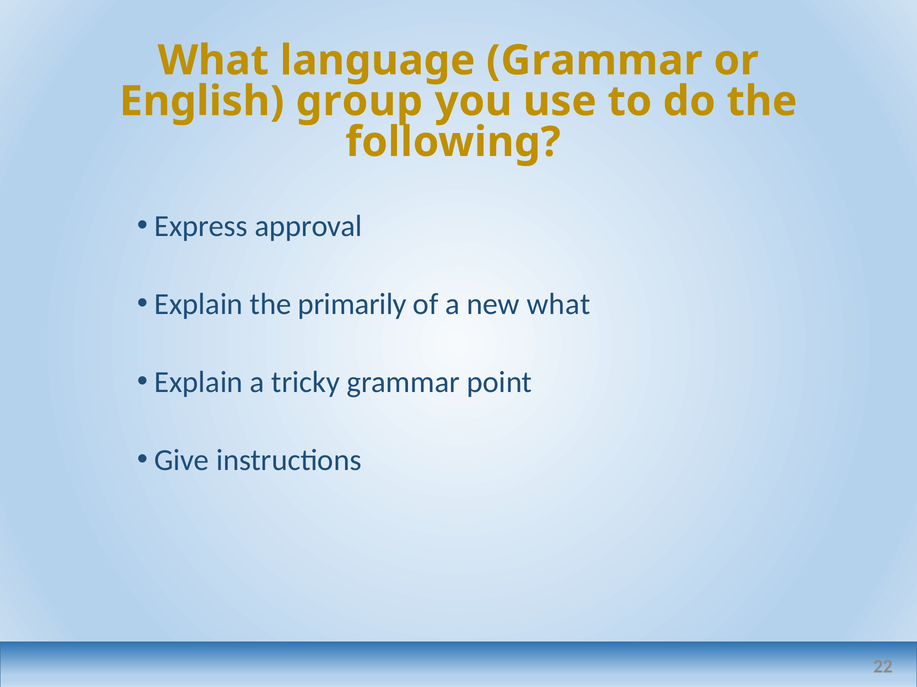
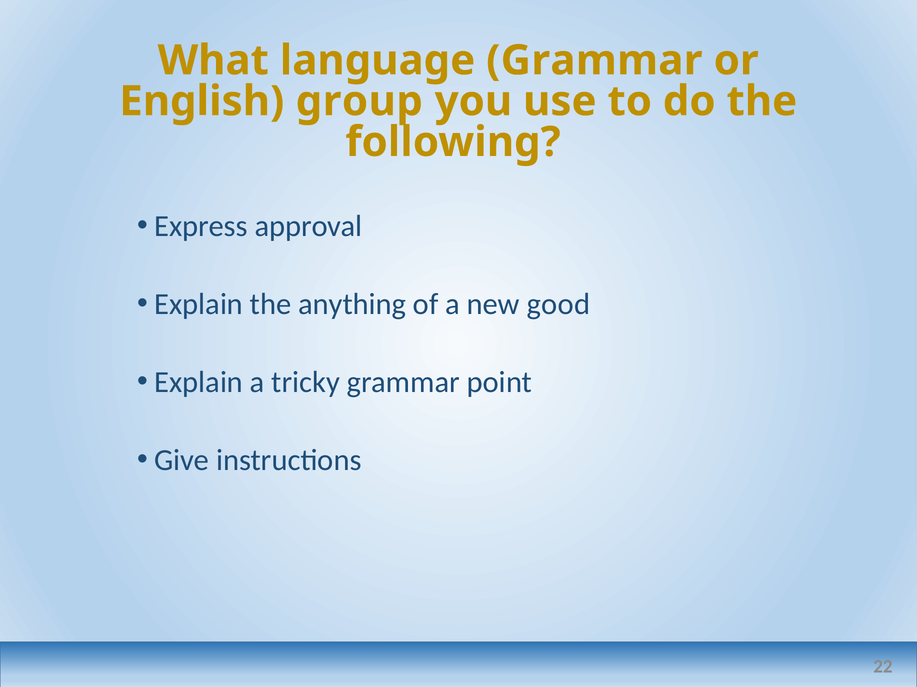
primarily: primarily -> anything (352, 305)
new what: what -> good (558, 305)
